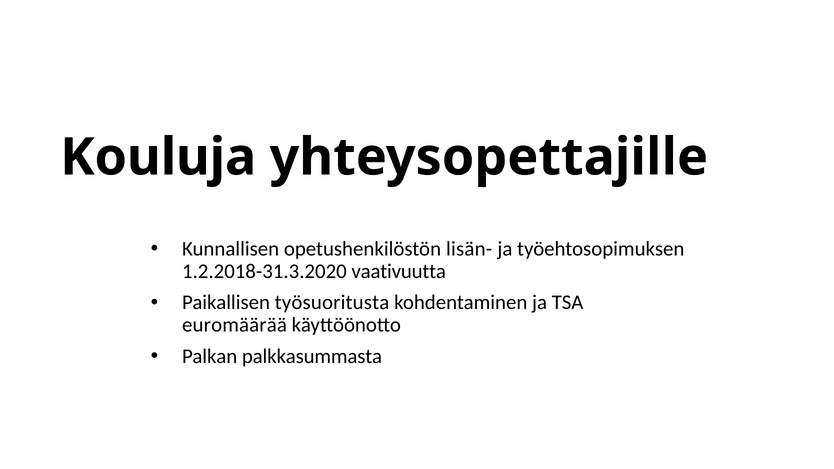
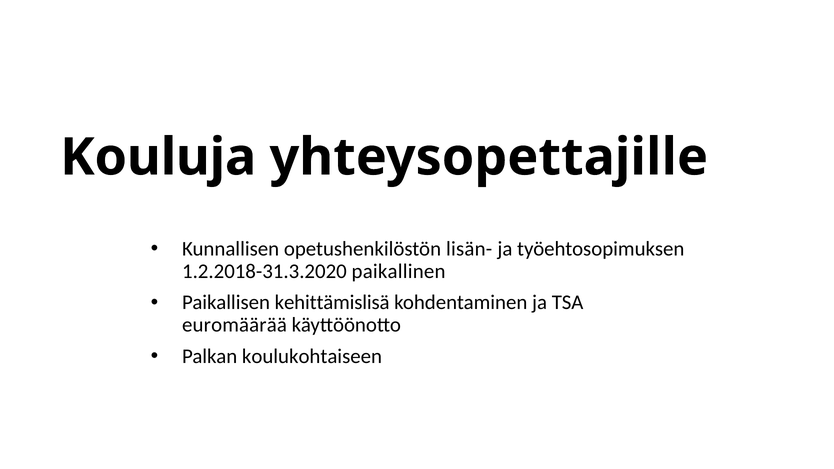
vaativuutta: vaativuutta -> paikallinen (399, 271)
työsuoritusta: työsuoritusta -> kehittämislisä (332, 303)
palkkasummasta: palkkasummasta -> koulukohtaiseen (312, 356)
